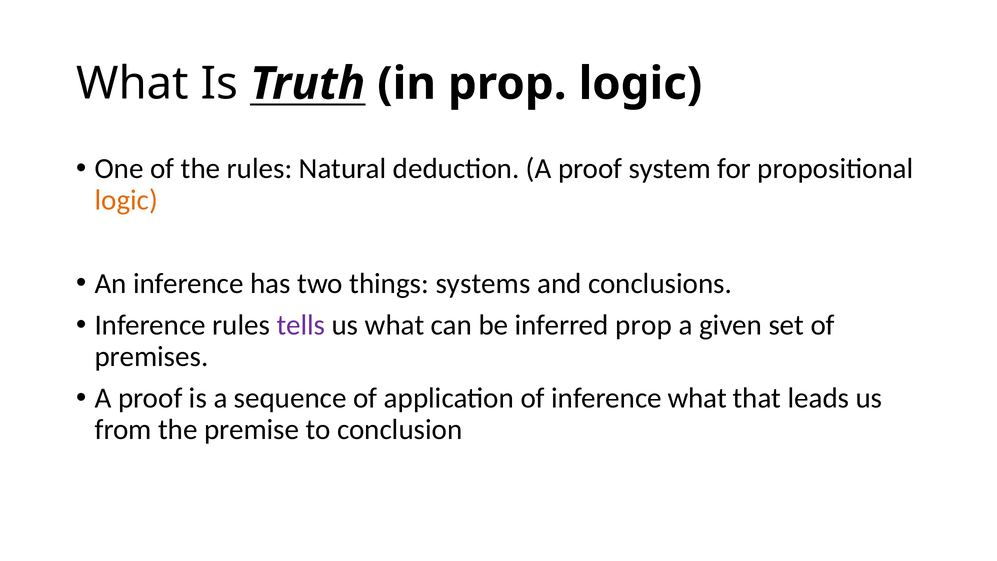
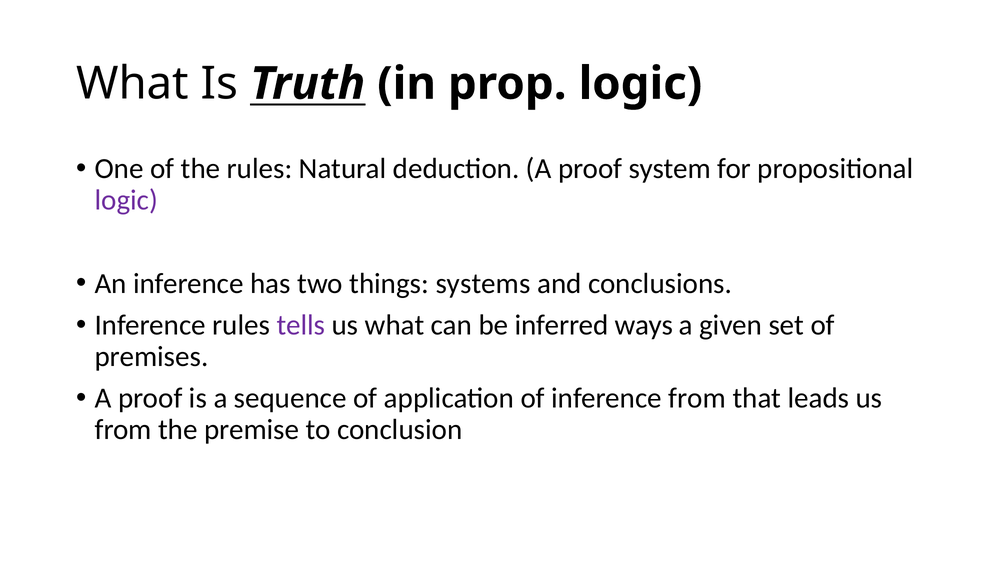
logic colour: orange -> purple (126, 200)
inferred prop: prop -> ways (644, 325)
inference what: what -> from (697, 398)
